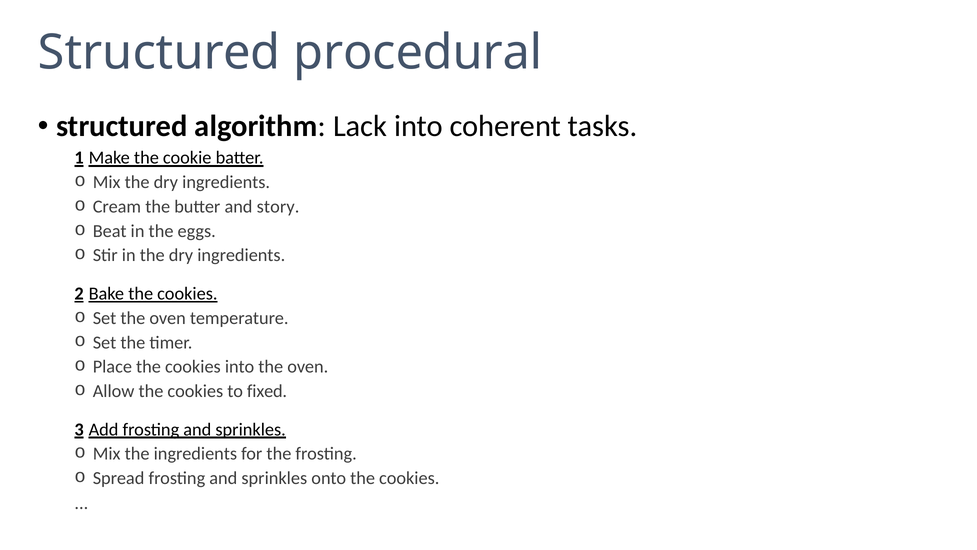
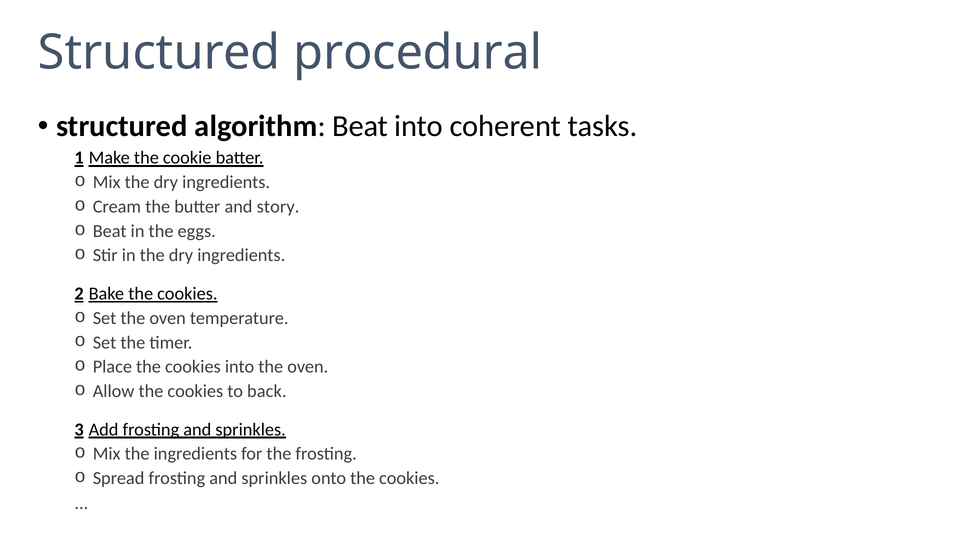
algorithm Lack: Lack -> Beat (360, 126)
fixed: fixed -> back (267, 391)
